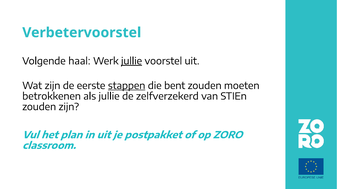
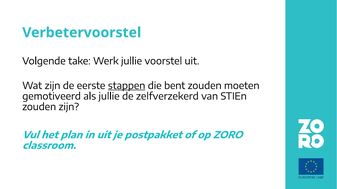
haal: haal -> take (79, 61)
jullie underline: present -> none (132, 61)
betrokkenen: betrokkenen -> gemotiveerd (52, 97)
